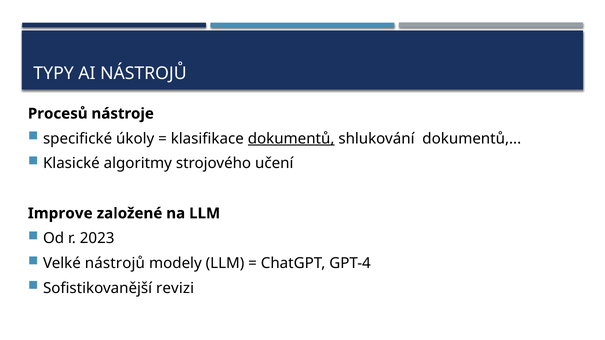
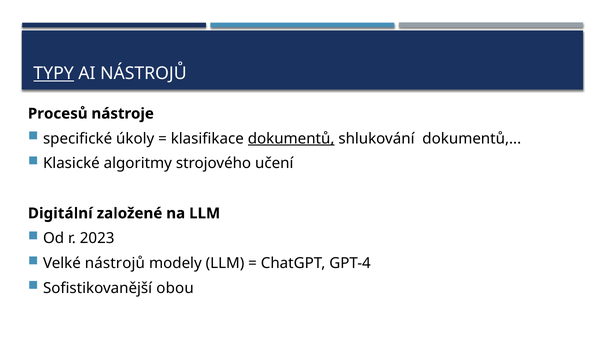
TYPY underline: none -> present (54, 73)
Improve: Improve -> Digitální (60, 214)
revizi: revizi -> obou (175, 288)
